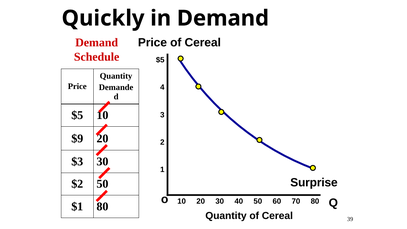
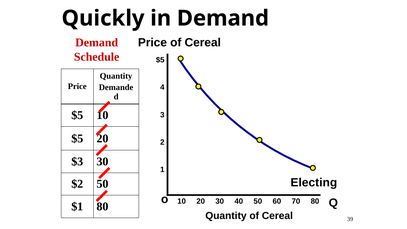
$9: $9 -> $5 (77, 138)
Surprise: Surprise -> Electing (314, 182)
